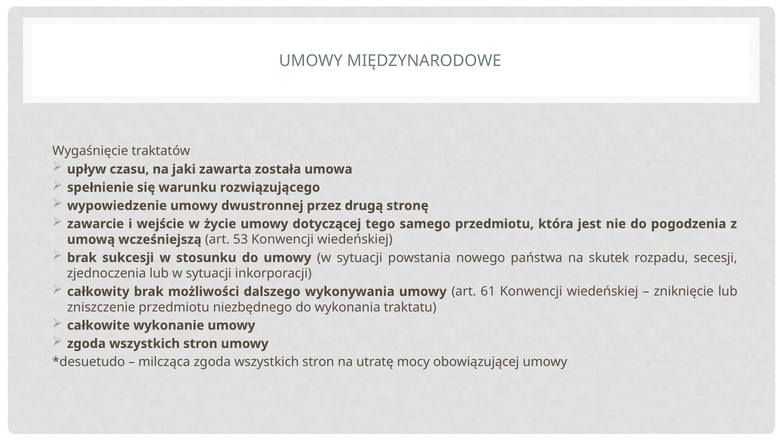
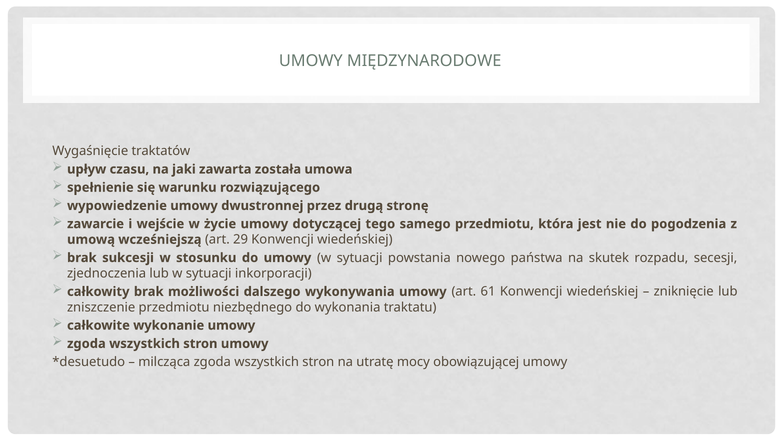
53: 53 -> 29 (241, 240)
